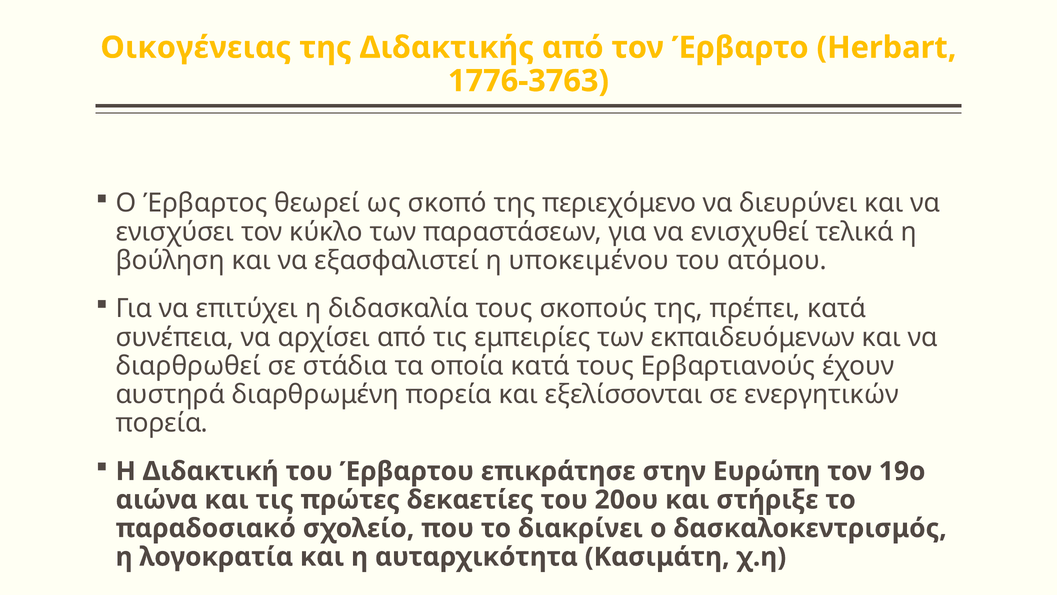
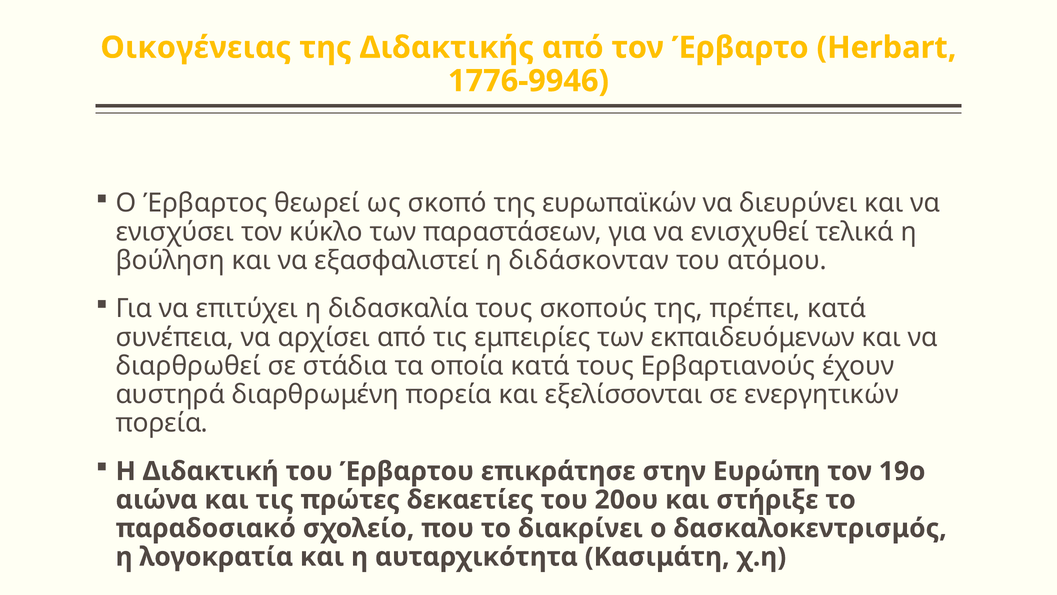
1776-3763: 1776-3763 -> 1776-9946 (528, 81)
περιεχόμενο: περιεχόμενο -> ευρωπαϊκών (619, 203)
υποκειμένου: υποκειμένου -> διδάσκονταν (589, 260)
